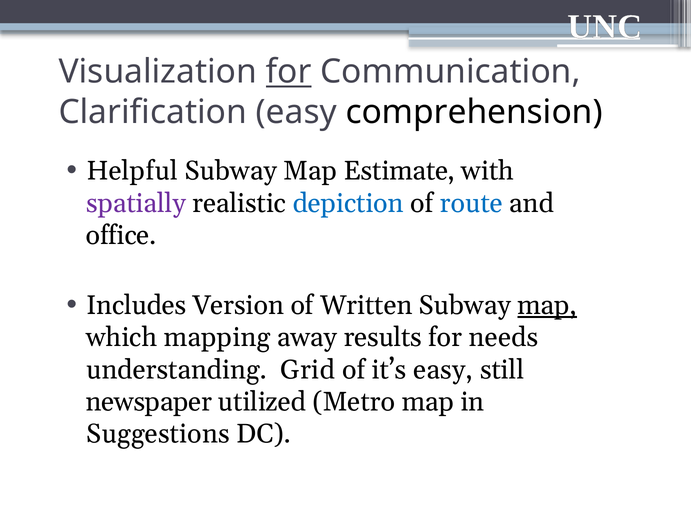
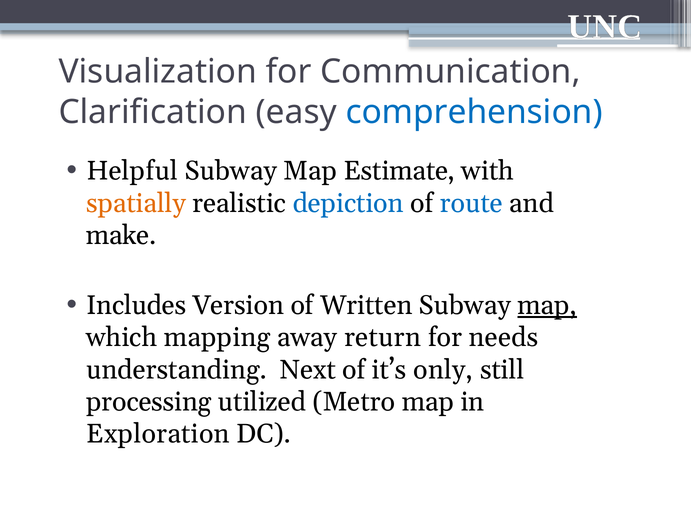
for underline: present -> none (289, 72)
comprehension colour: black -> blue (474, 112)
spatially colour: purple -> orange (136, 203)
office: office -> make (121, 235)
results: results -> return (383, 338)
Grid: Grid -> Next (308, 370)
it’s easy: easy -> only (443, 370)
newspaper: newspaper -> processing (149, 402)
Suggestions: Suggestions -> Exploration (158, 434)
